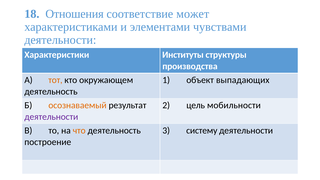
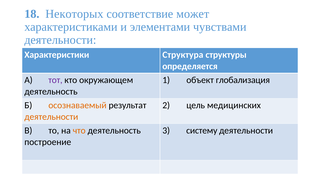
Отношения: Отношения -> Некоторых (74, 14)
Институты: Институты -> Структура (183, 55)
производства: производства -> определяется (190, 66)
тот colour: orange -> purple (55, 80)
выпадающих: выпадающих -> глобализация (243, 80)
мобильности: мобильности -> медицинских (234, 105)
деятельности colour: purple -> orange (51, 117)
